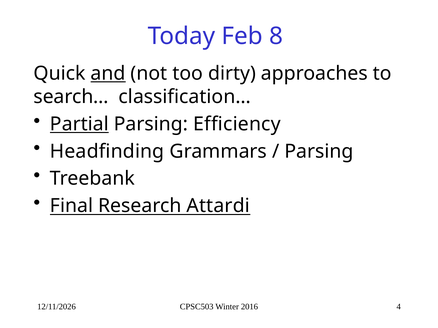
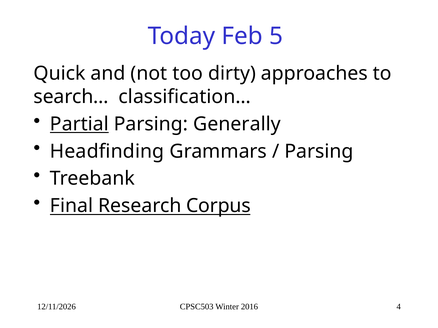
8: 8 -> 5 (276, 36)
and underline: present -> none (108, 74)
Efficiency: Efficiency -> Generally (237, 124)
Attardi: Attardi -> Corpus (218, 206)
